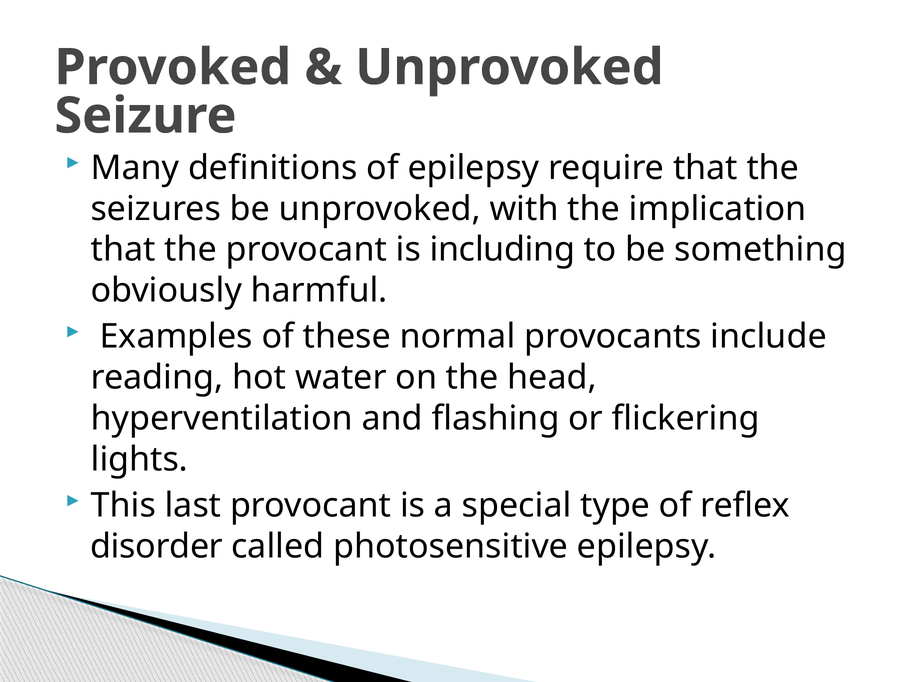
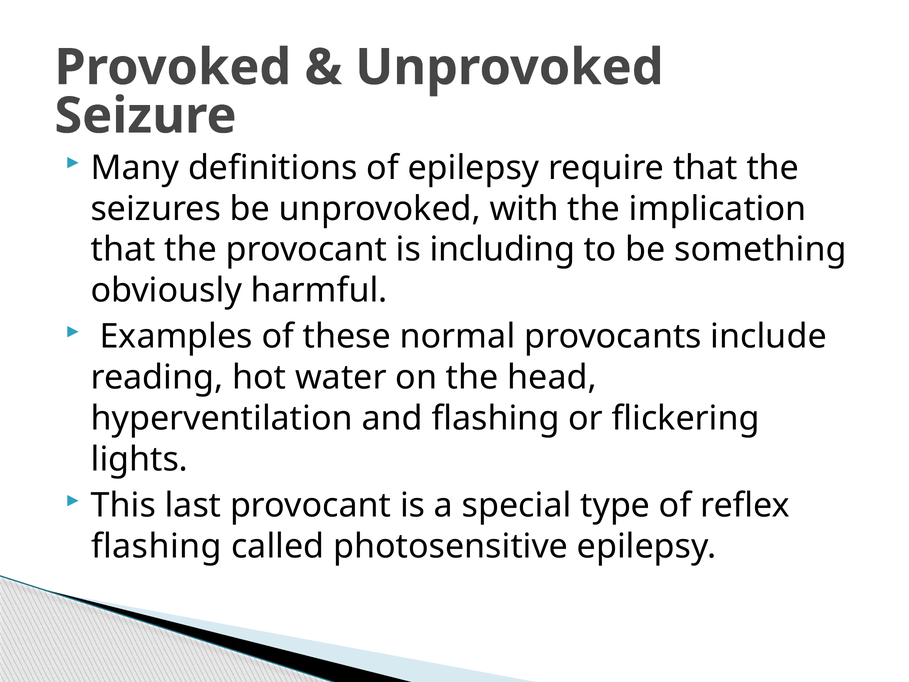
disorder: disorder -> flashing (156, 546)
